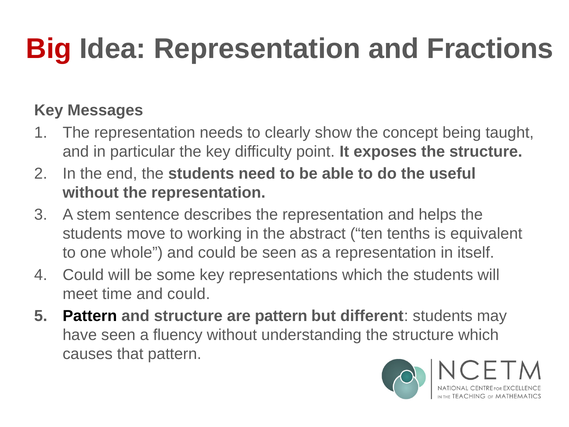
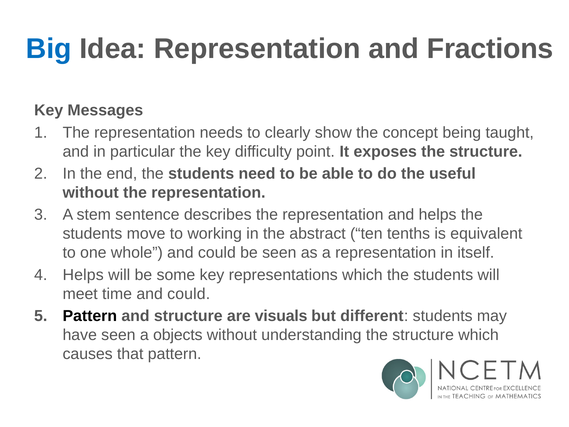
Big colour: red -> blue (49, 49)
Could: Could -> Helps (83, 275)
are pattern: pattern -> visuals (281, 316)
fluency: fluency -> objects (178, 335)
